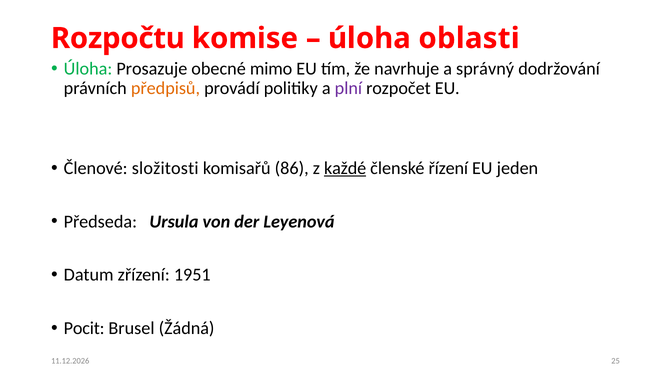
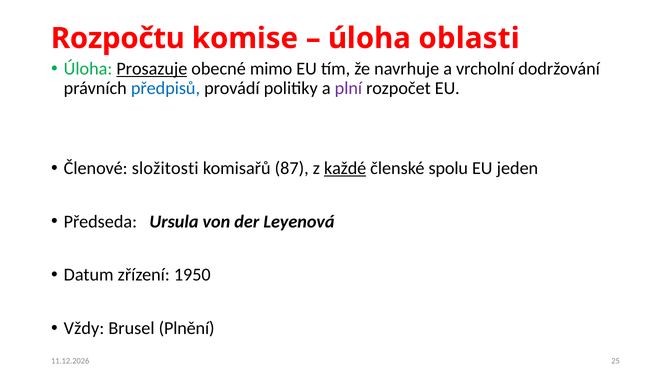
Prosazuje underline: none -> present (152, 69)
správný: správný -> vrcholní (485, 69)
předpisů colour: orange -> blue (165, 88)
86: 86 -> 87 (292, 168)
řízení: řízení -> spolu (448, 168)
1951: 1951 -> 1950 (192, 274)
Pocit: Pocit -> Vždy (84, 328)
Žádná: Žádná -> Plnění (187, 328)
